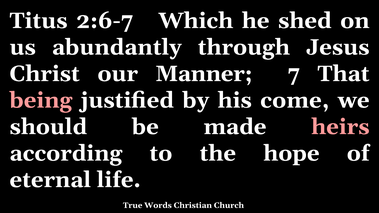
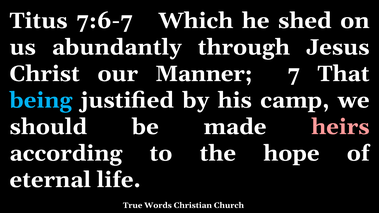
2:6-7: 2:6-7 -> 7:6-7 (104, 21)
being colour: pink -> light blue (41, 100)
come: come -> camp (295, 100)
